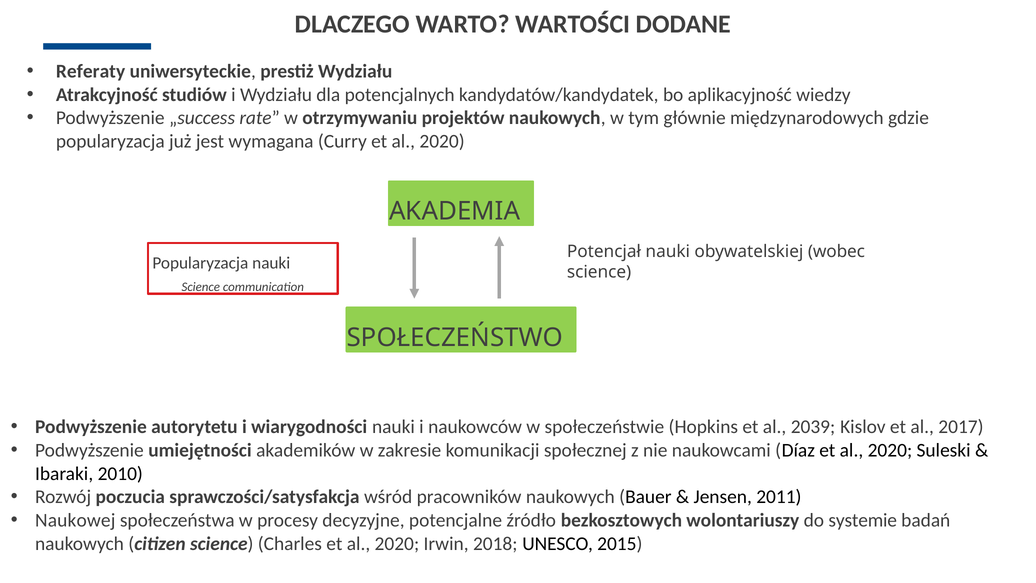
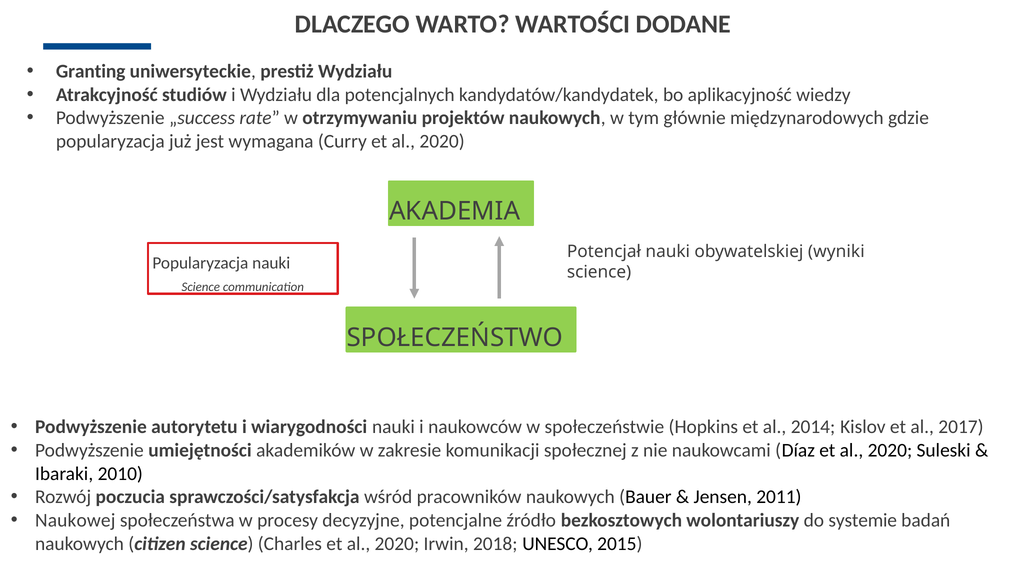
Referaty: Referaty -> Granting (91, 71)
wobec: wobec -> wyniki (836, 251)
2039: 2039 -> 2014 (813, 427)
